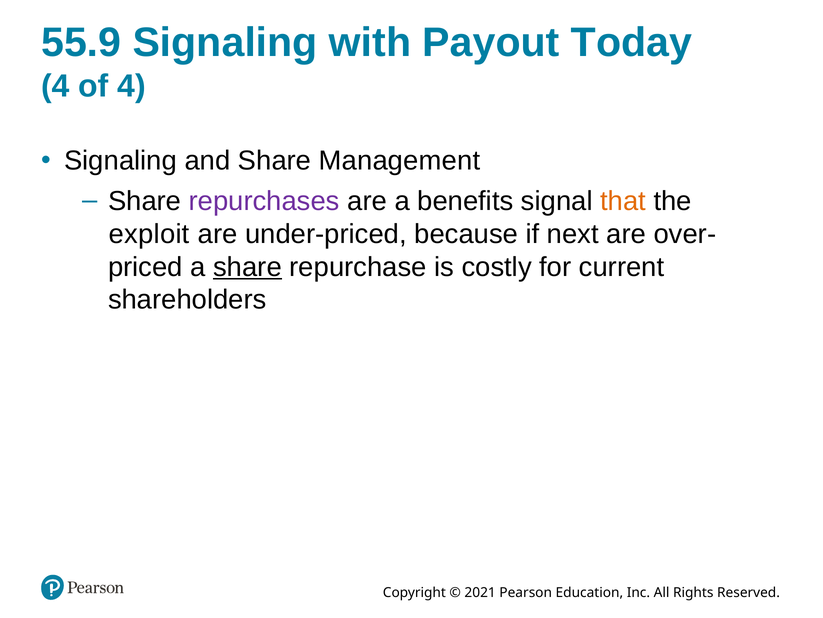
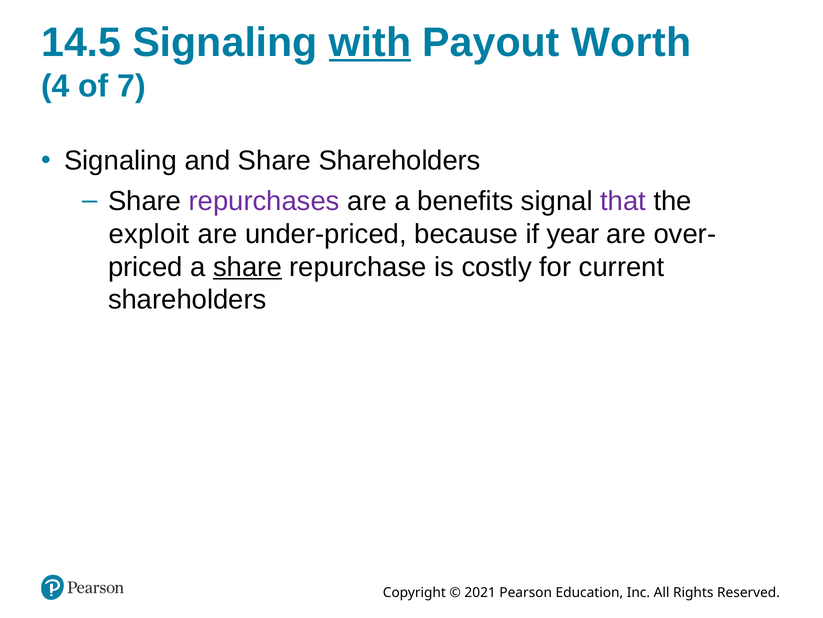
55.9: 55.9 -> 14.5 (81, 43)
with underline: none -> present (370, 43)
Today: Today -> Worth (631, 43)
of 4: 4 -> 7 (132, 86)
Share Management: Management -> Shareholders (400, 161)
that colour: orange -> purple (623, 201)
next: next -> year (573, 234)
